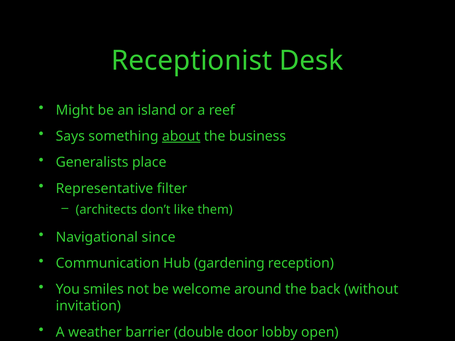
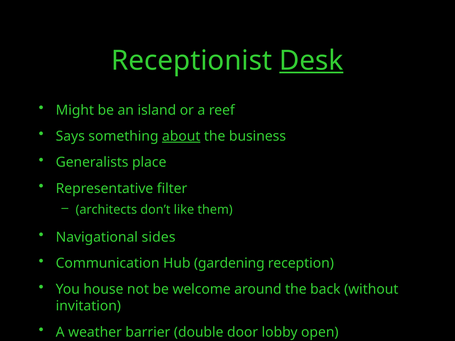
Desk underline: none -> present (311, 61)
since: since -> sides (159, 237)
smiles: smiles -> house (103, 290)
